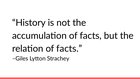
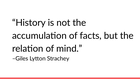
relation of facts: facts -> mind (69, 48)
